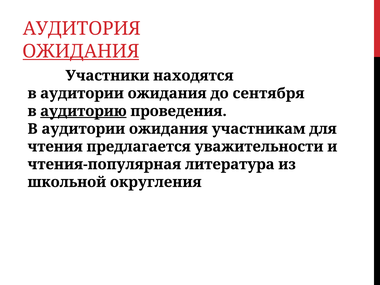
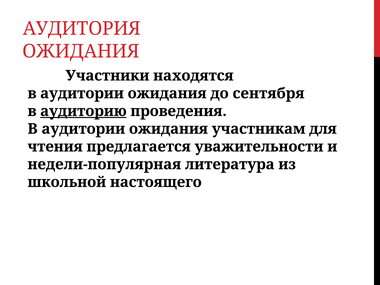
ОЖИДАНИЯ underline: present -> none (81, 51)
чтения-популярная: чтения-популярная -> недели-популярная (104, 164)
округления: округления -> настоящего (156, 182)
